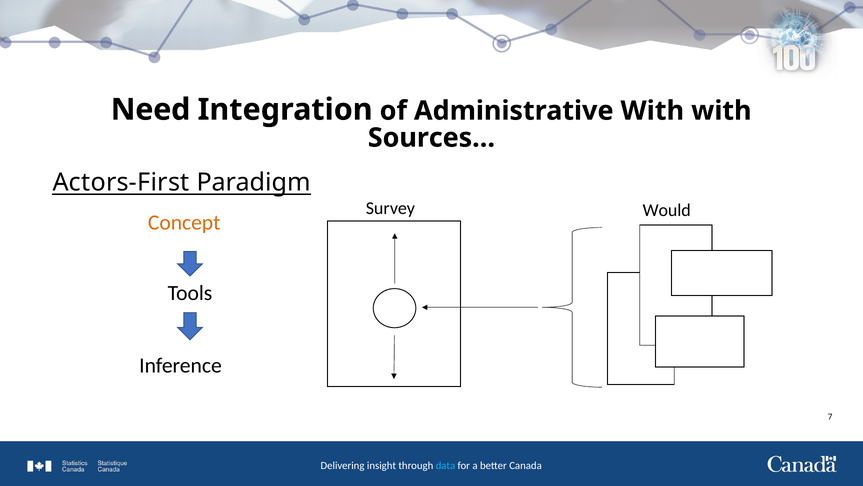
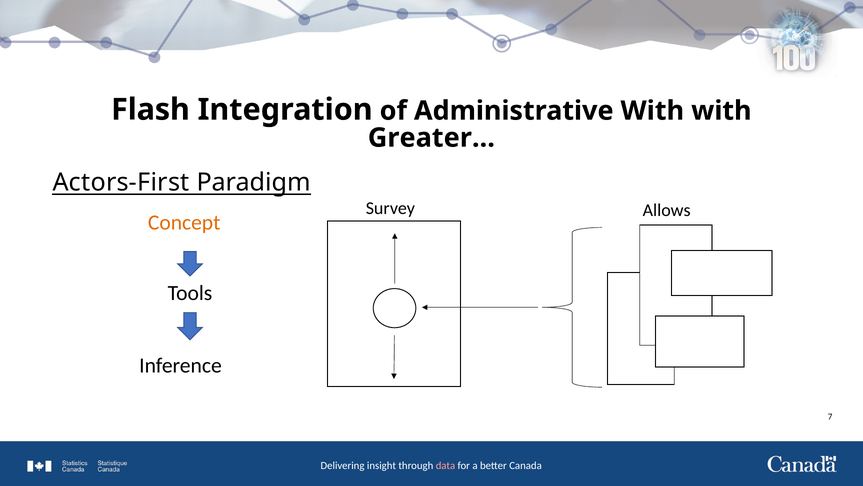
Need: Need -> Flash (150, 110)
Sources…: Sources… -> Greater… (431, 138)
Would: Would -> Allows (667, 210)
data colour: light blue -> pink (445, 465)
